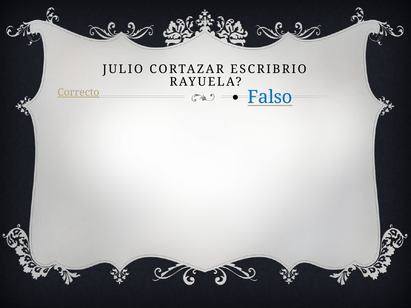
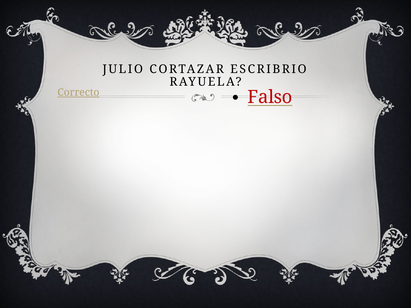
Falso colour: blue -> red (270, 97)
